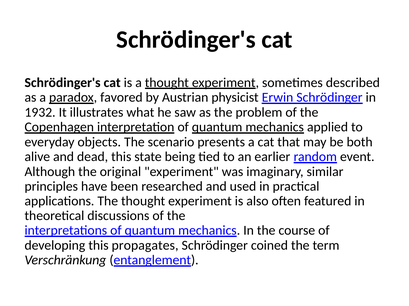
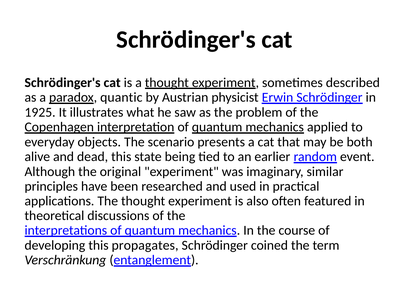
favored: favored -> quantic (121, 98)
1932: 1932 -> 1925 (40, 113)
